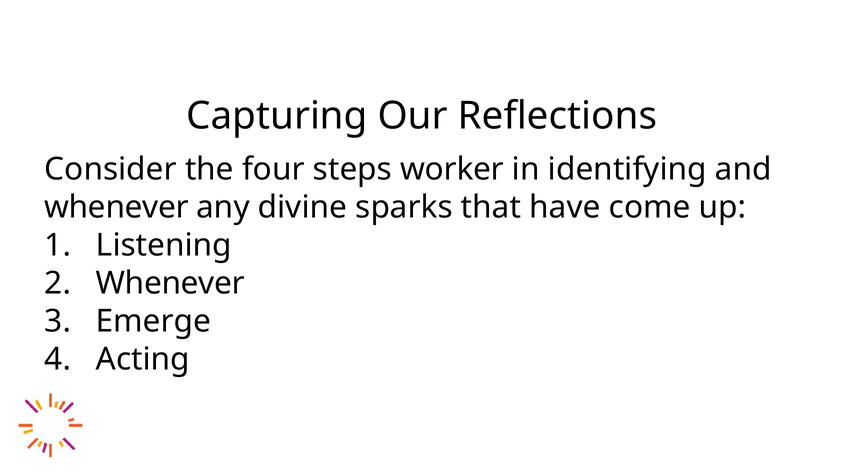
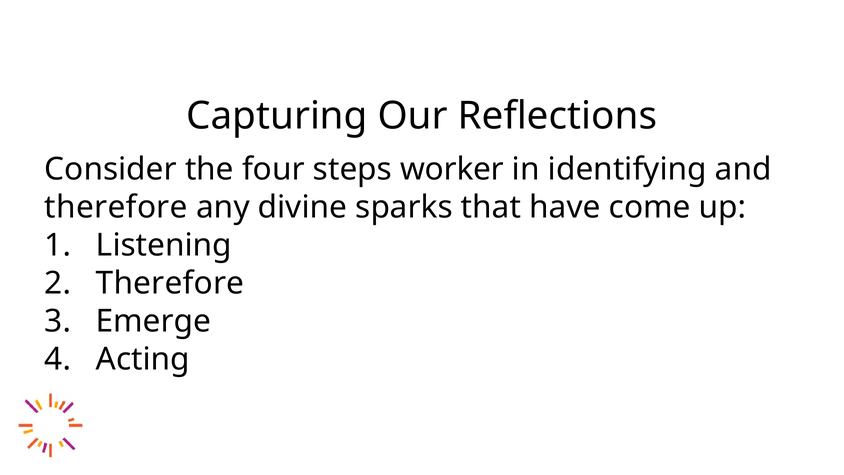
whenever: whenever -> therefore (116, 207)
Whenever: Whenever -> Therefore (170, 283)
